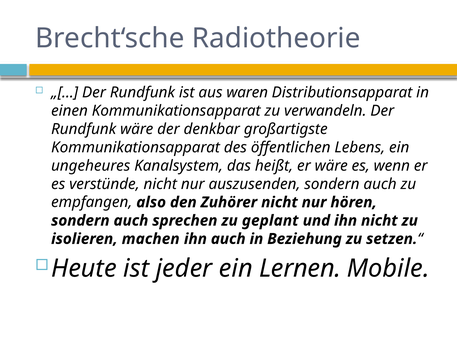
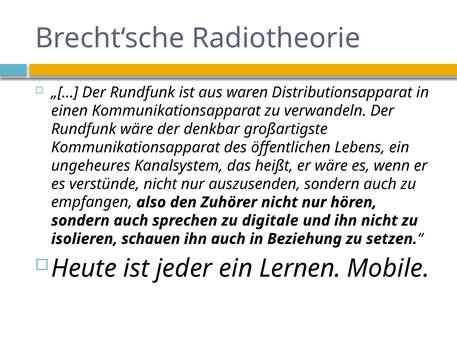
geplant: geplant -> digitale (270, 220)
machen: machen -> schauen (151, 239)
